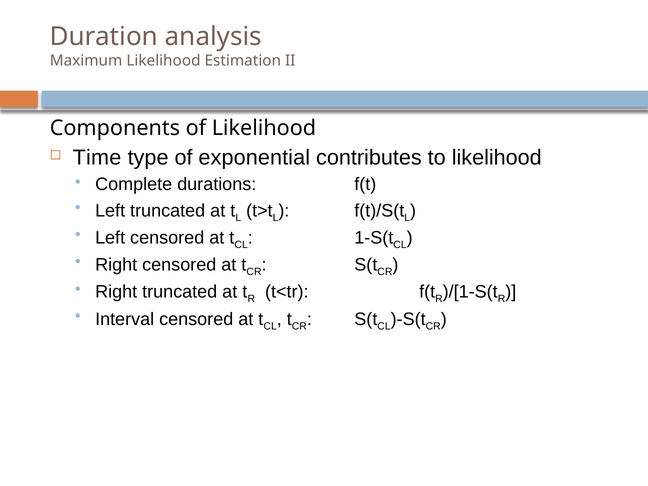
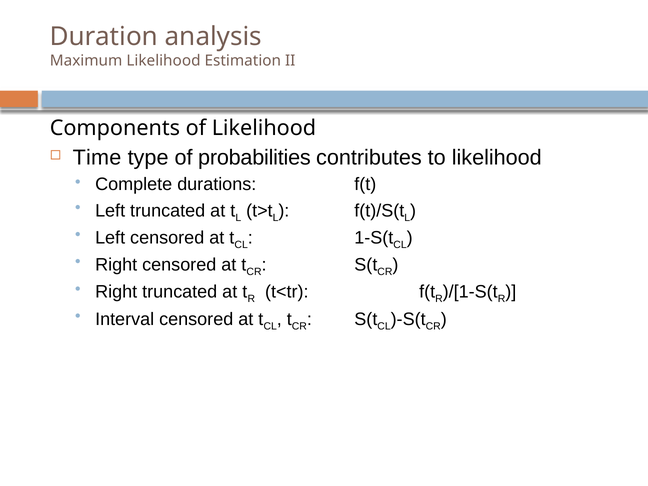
exponential: exponential -> probabilities (254, 158)
